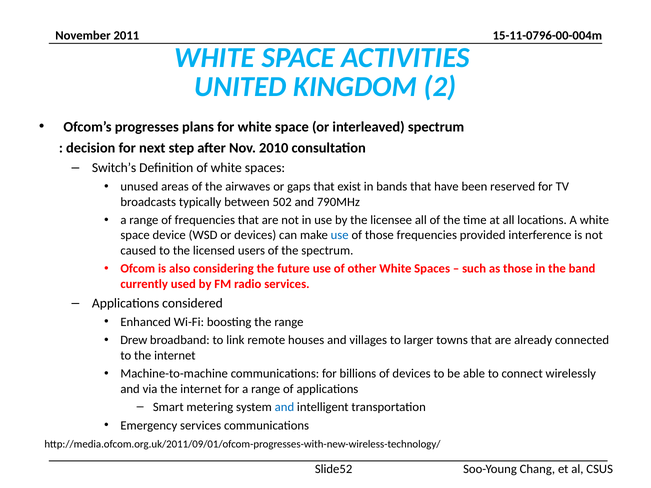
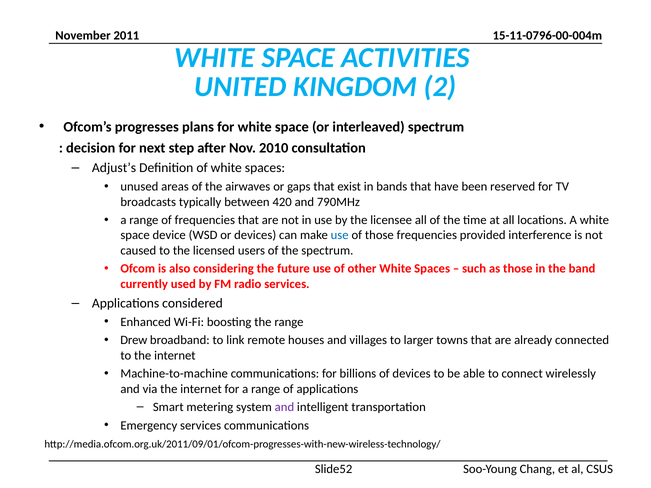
Switch’s: Switch’s -> Adjust’s (114, 168)
502: 502 -> 420 (282, 202)
and colour: blue -> purple (284, 407)
